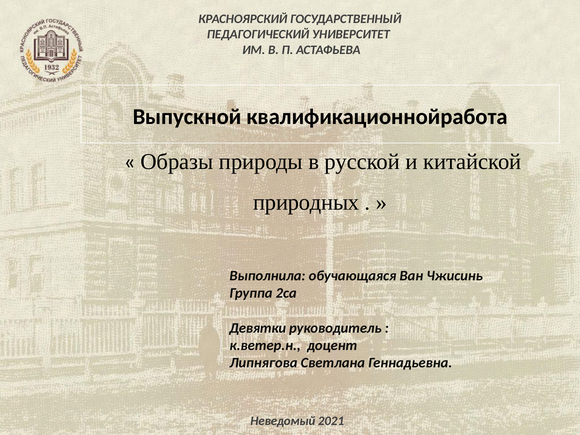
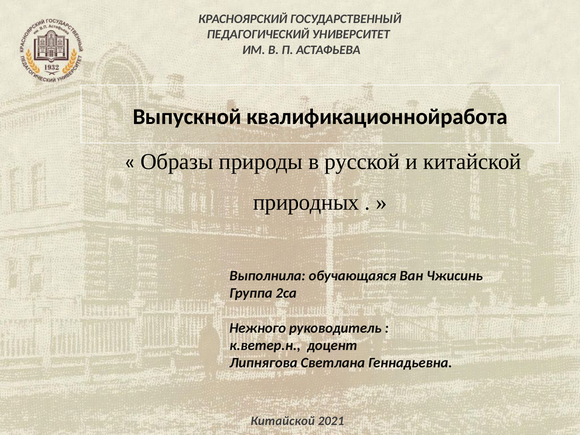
Девятки: Девятки -> Нежного (258, 328)
Неведомый: Неведомый -> Китайской (283, 421)
